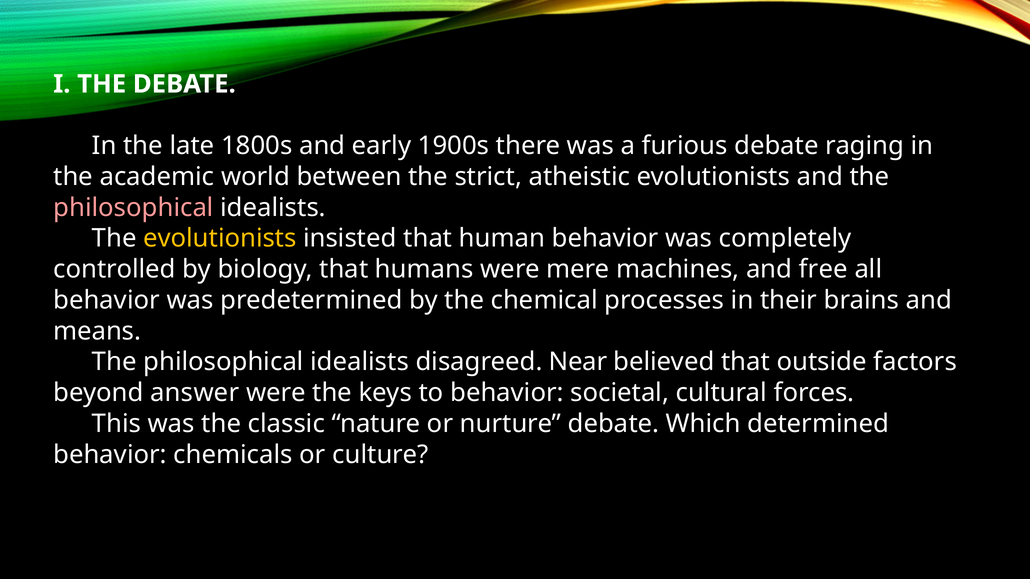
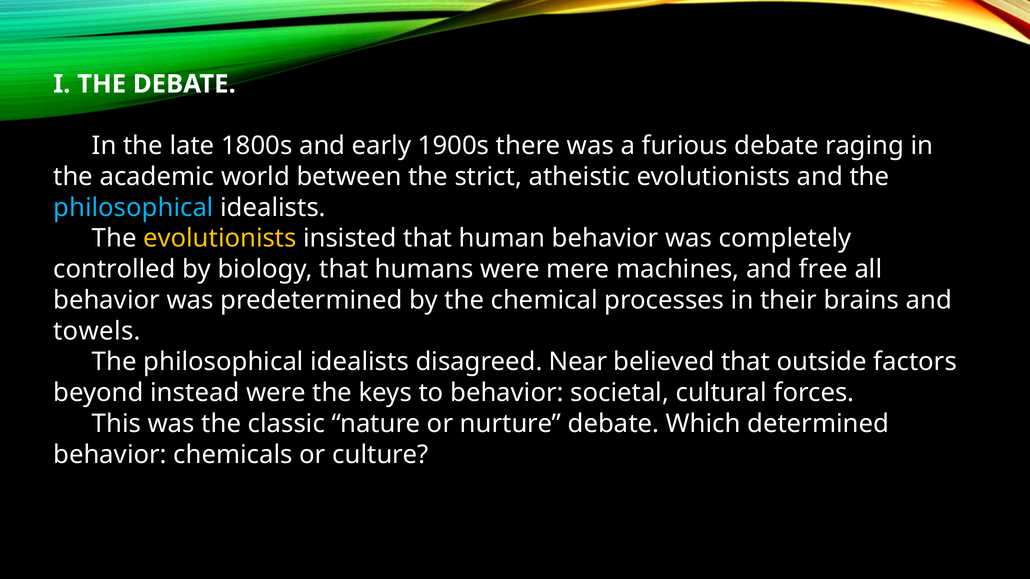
philosophical colour: pink -> light blue (133, 208)
means: means -> towels (97, 331)
answer: answer -> instead (195, 393)
